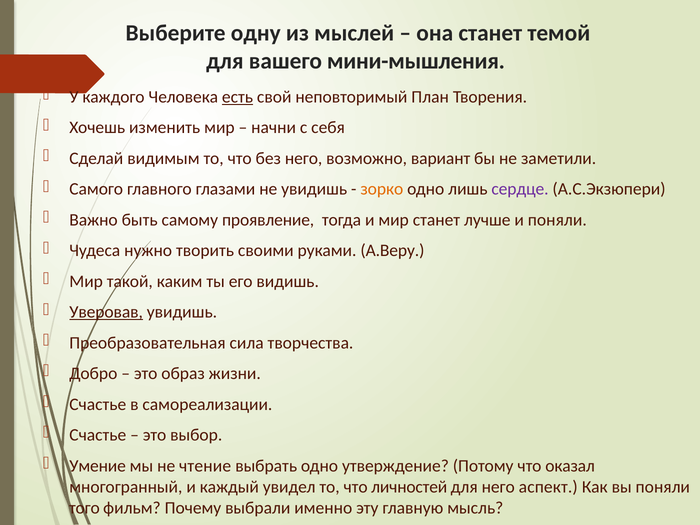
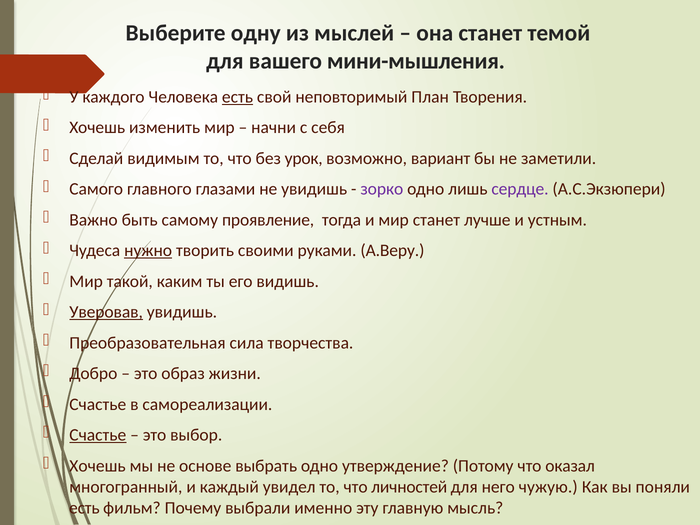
без него: него -> урок (304, 158)
зорко colour: orange -> purple (382, 189)
и поняли: поняли -> устным (557, 220)
нужно underline: none -> present (148, 251)
Счастье underline: none -> present (98, 435)
Умение: Умение -> Хочешь (97, 466)
чтение: чтение -> основе (205, 466)
аспект: аспект -> чужую (548, 487)
того: того -> есть (84, 508)
